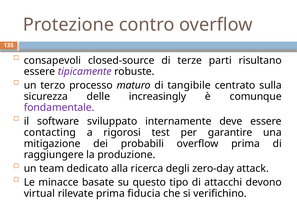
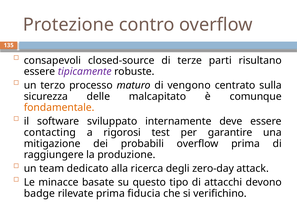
tangibile: tangibile -> vengono (189, 85)
increasingly: increasingly -> malcapitato (158, 96)
fondamentale colour: purple -> orange (59, 107)
virtual: virtual -> badge (39, 193)
